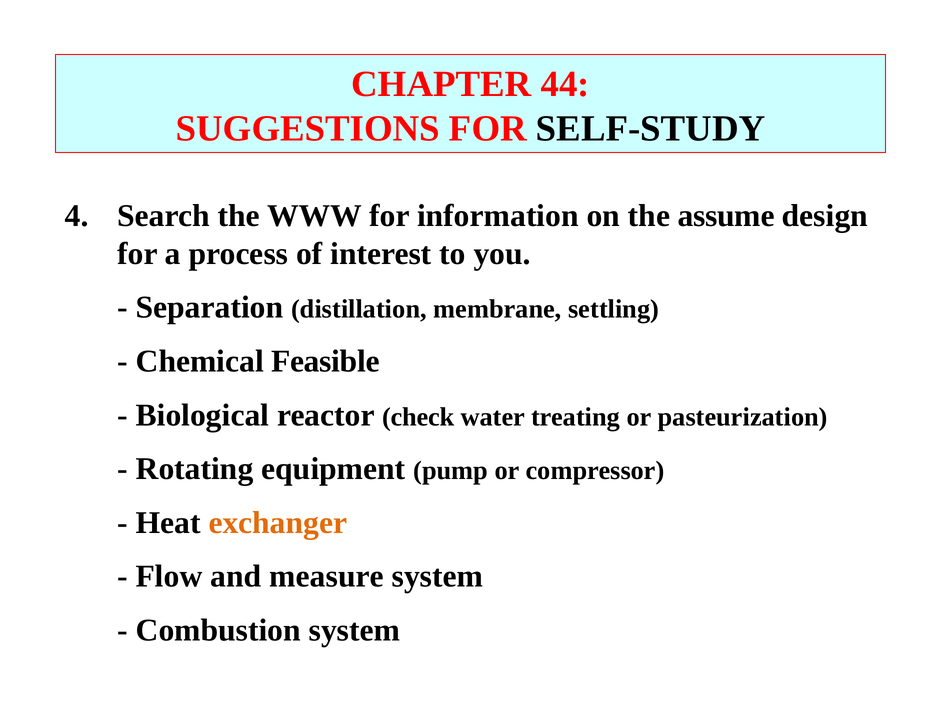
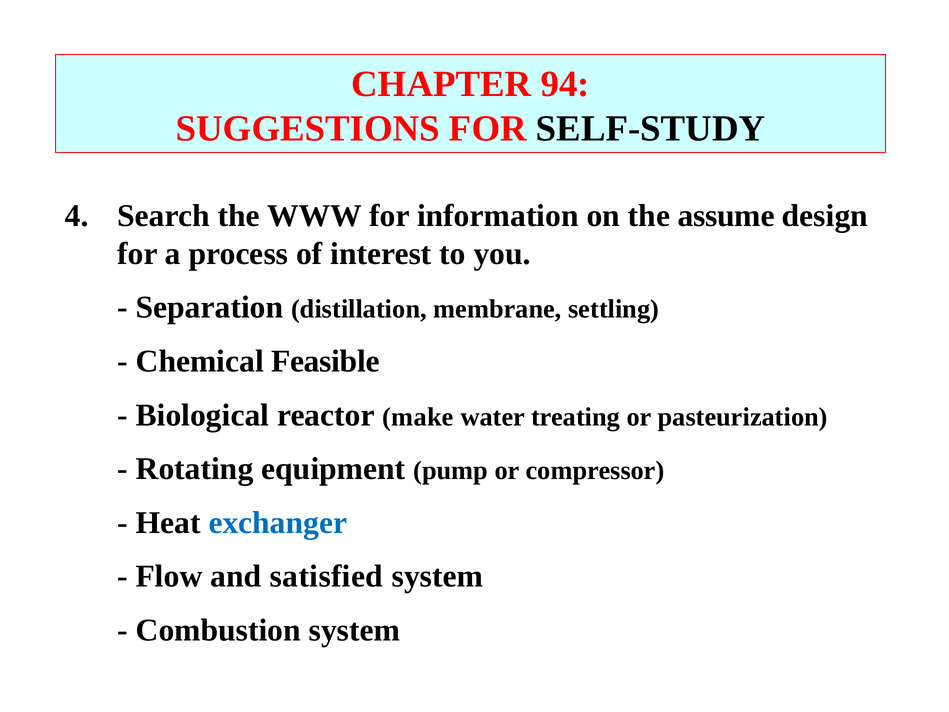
44: 44 -> 94 (565, 84)
check: check -> make (418, 417)
exchanger colour: orange -> blue (278, 522)
measure: measure -> satisfied (326, 576)
